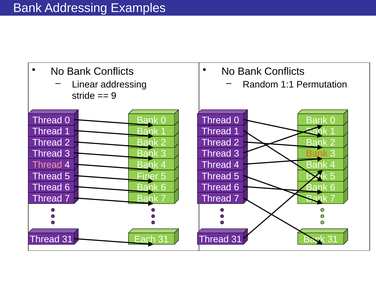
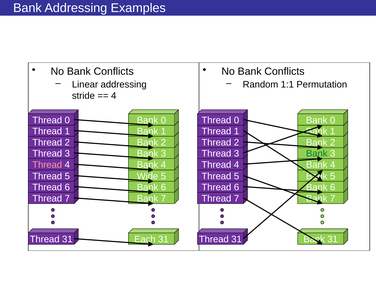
9: 9 -> 4 (114, 96)
Bank colour: orange -> green (317, 154)
Finer: Finer -> Wide (148, 176)
